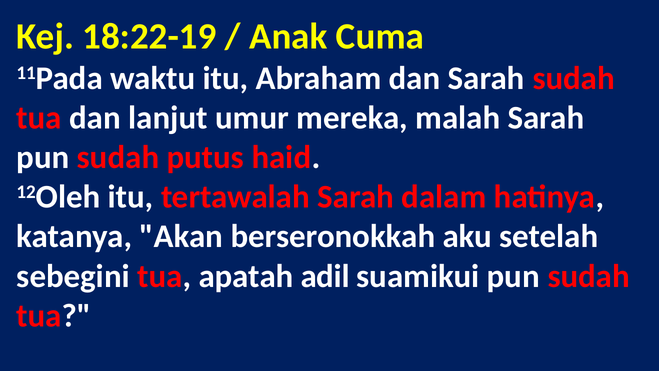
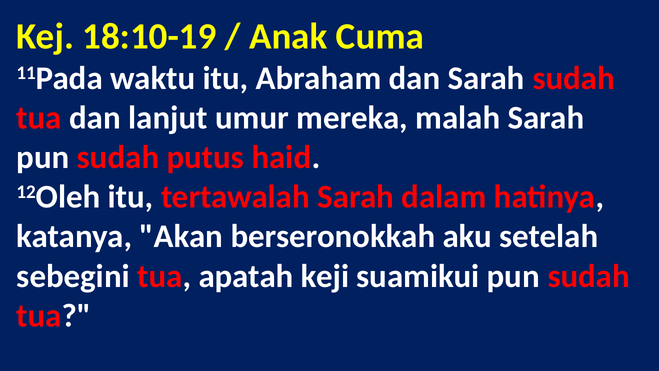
18:22-19: 18:22-19 -> 18:10-19 (149, 37)
adil: adil -> keji (325, 276)
